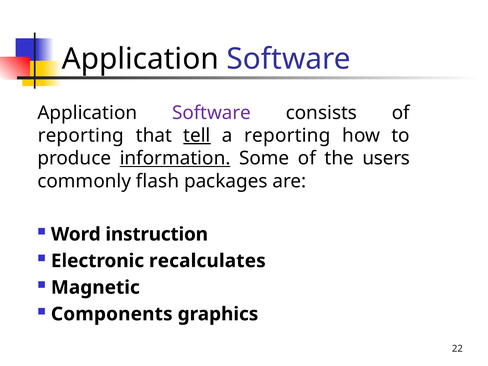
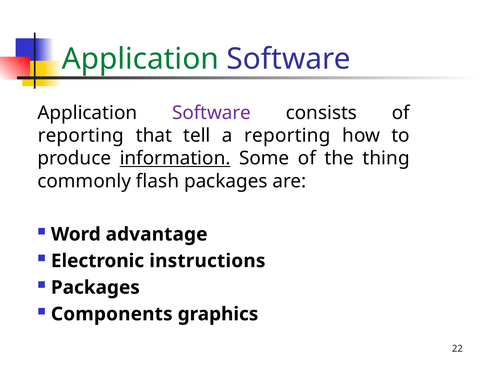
Application colour: black -> green (140, 59)
tell underline: present -> none (197, 136)
users: users -> thing (386, 158)
instruction: instruction -> advantage (157, 234)
recalculates: recalculates -> instructions (207, 261)
Magnetic: Magnetic -> Packages (95, 287)
